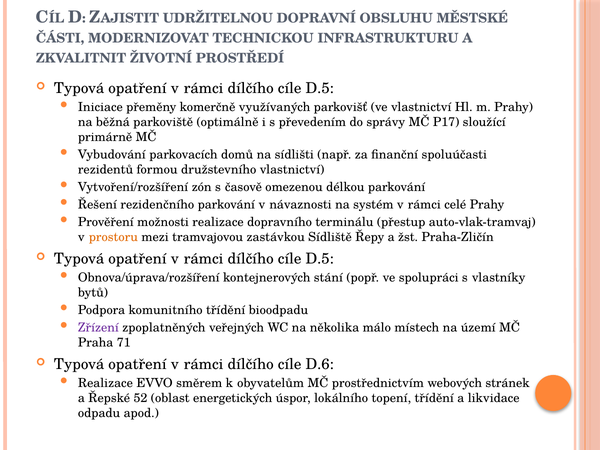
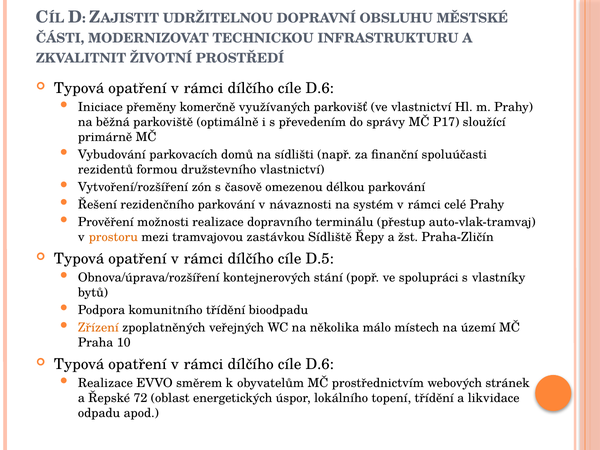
D.5: D.5 -> D.6 (320, 88)
Zřízení colour: purple -> orange (98, 327)
71: 71 -> 10 (124, 342)
52: 52 -> 72 (140, 398)
